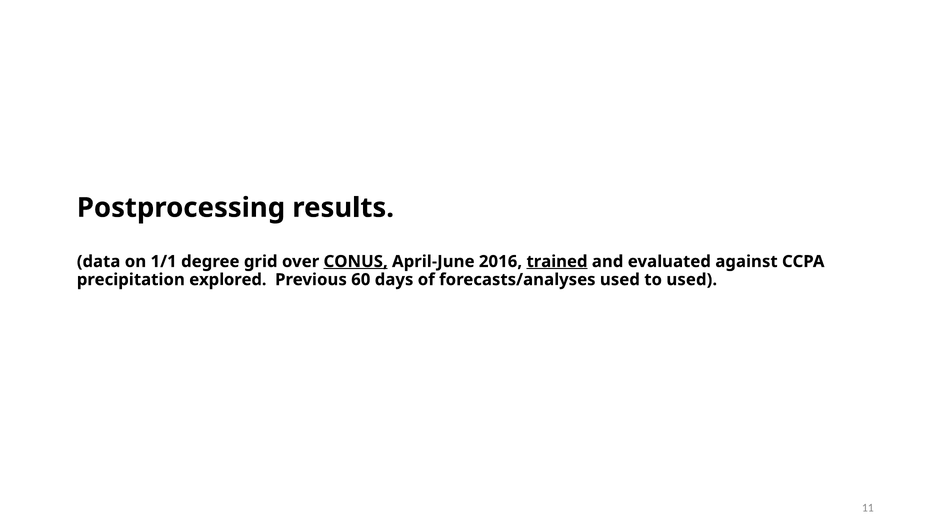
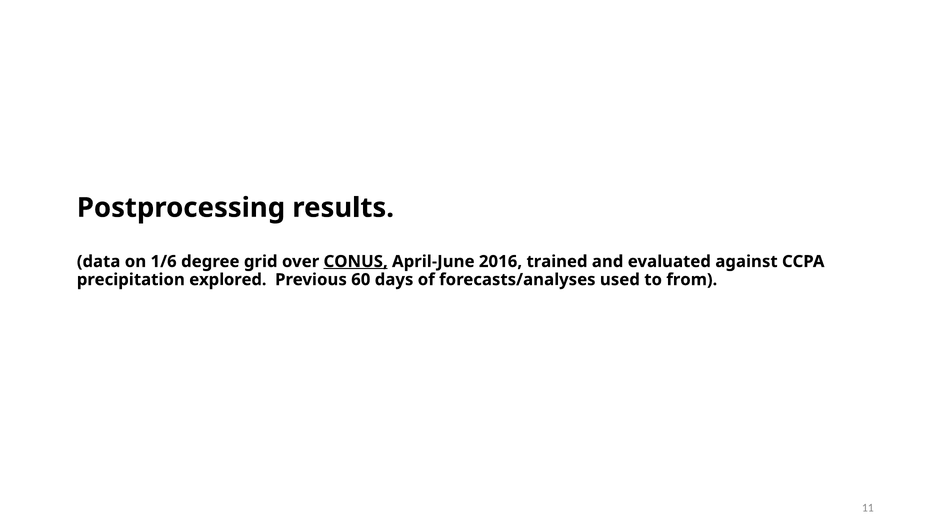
1/1: 1/1 -> 1/6 (164, 262)
trained underline: present -> none (557, 262)
to used: used -> from (692, 280)
